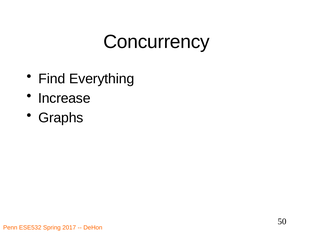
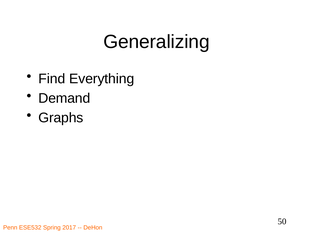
Concurrency: Concurrency -> Generalizing (156, 42)
Increase: Increase -> Demand (64, 98)
